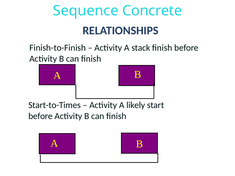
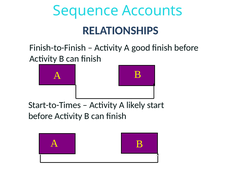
Concrete: Concrete -> Accounts (152, 11)
stack: stack -> good (141, 48)
